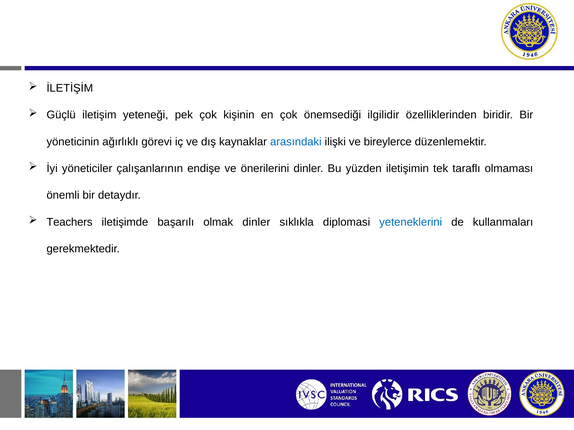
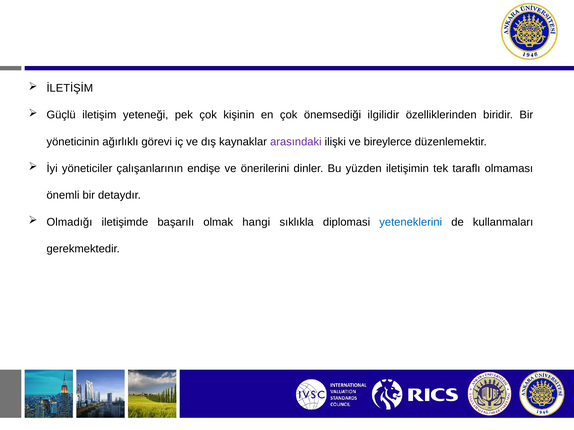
arasındaki colour: blue -> purple (296, 142)
Teachers: Teachers -> Olmadığı (69, 222)
olmak dinler: dinler -> hangi (256, 222)
